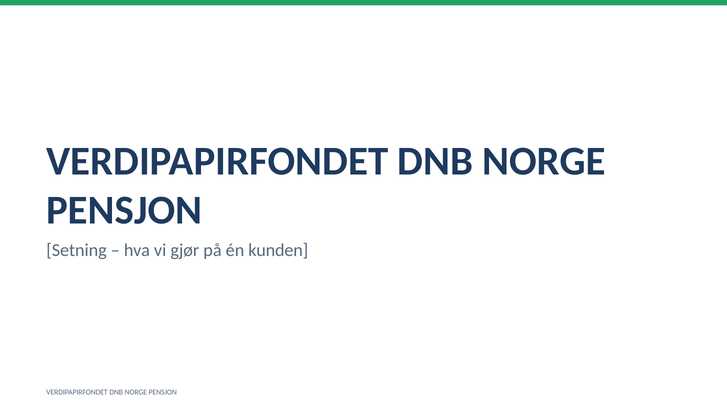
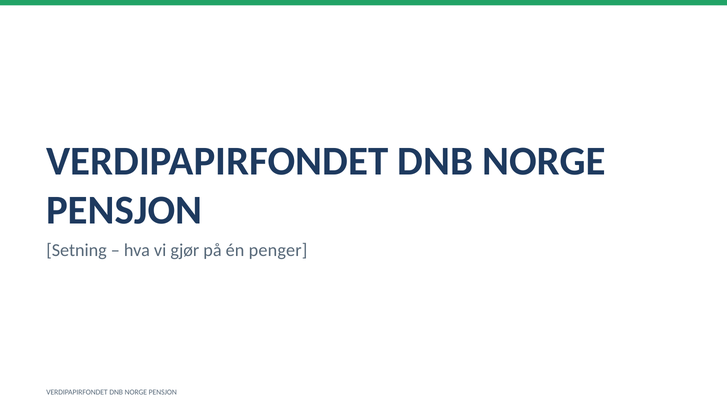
kunden: kunden -> penger (278, 250)
